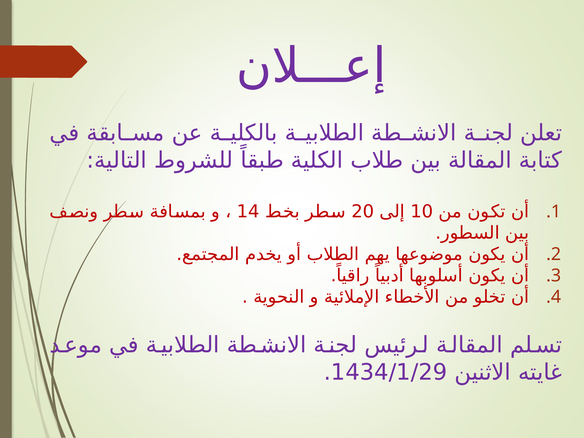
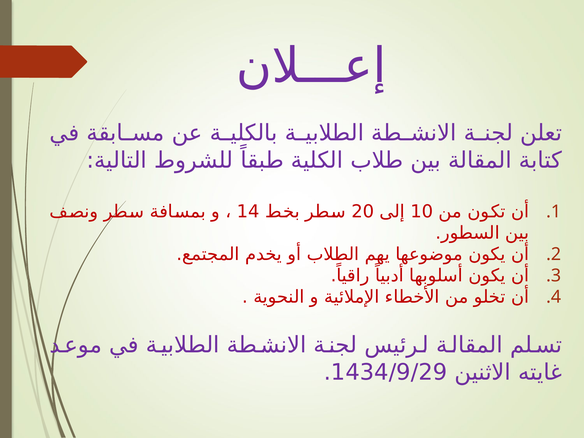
1434/1/29: 1434/1/29 -> 1434/9/29 (389, 372)
